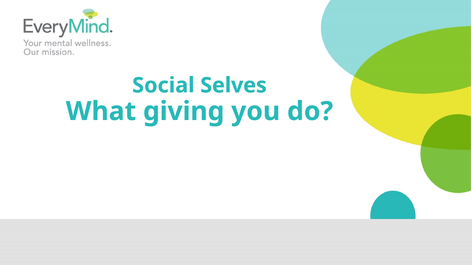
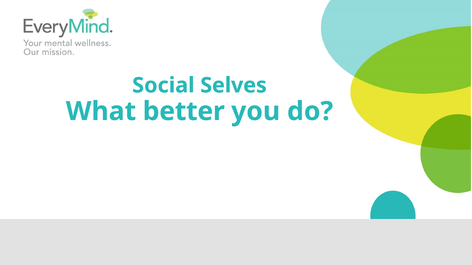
giving: giving -> better (184, 112)
